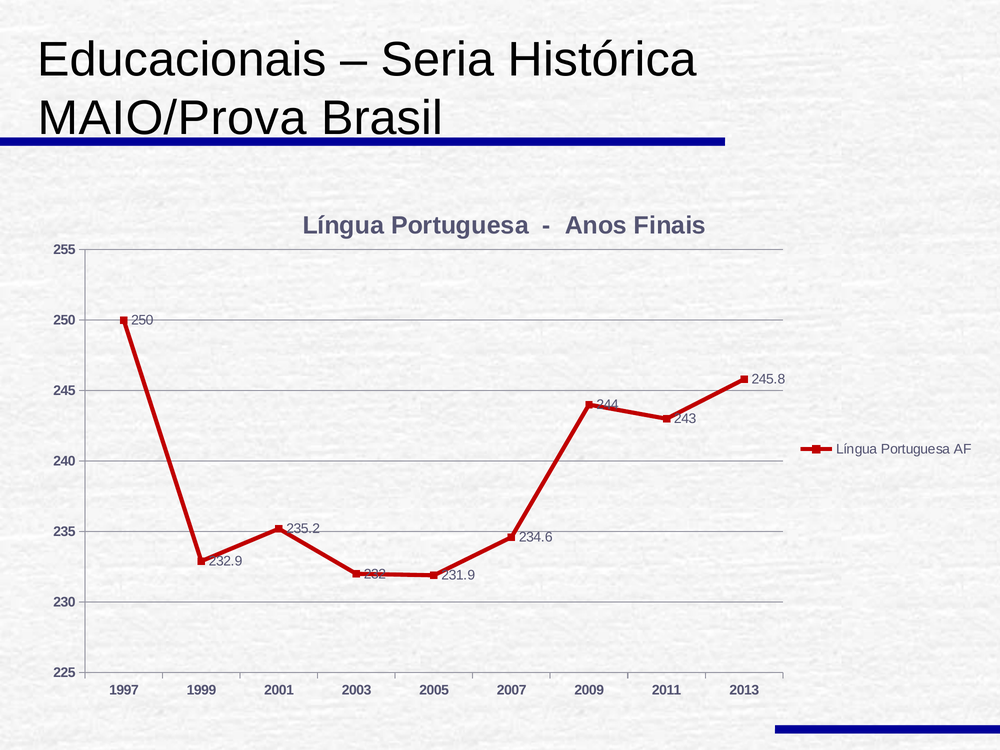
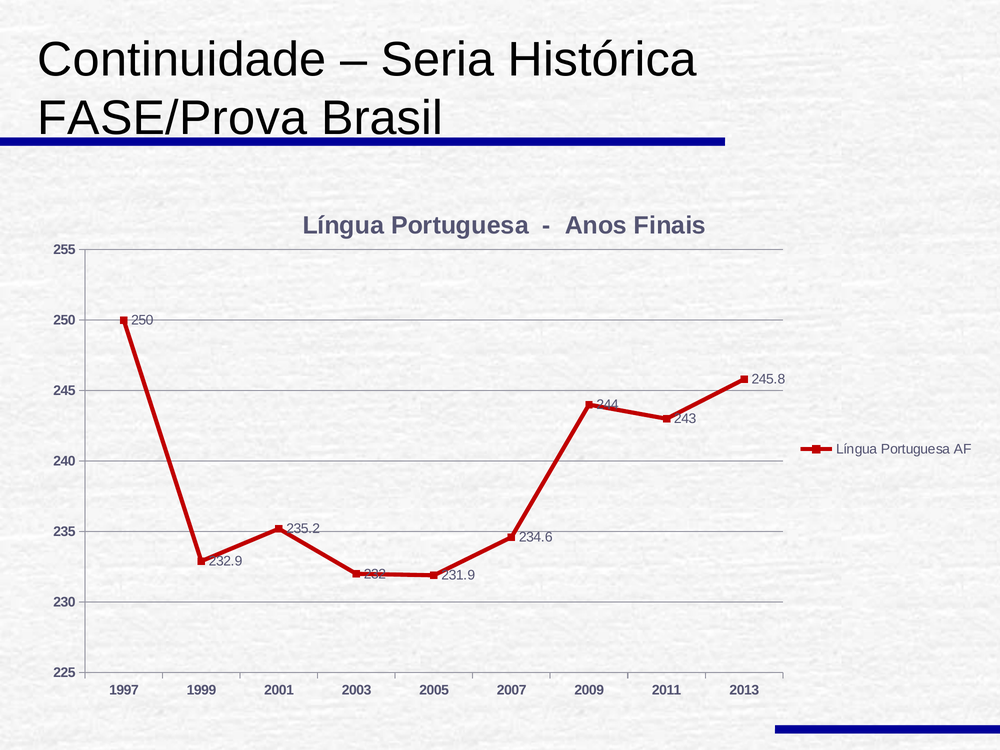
Educacionais: Educacionais -> Continuidade (182, 60)
MAIO/Prova: MAIO/Prova -> FASE/Prova (172, 118)
